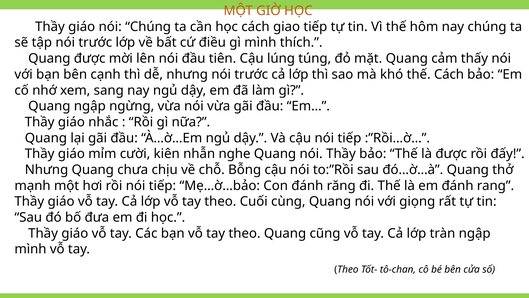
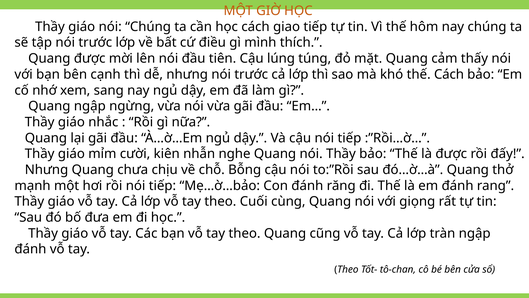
mình: mình -> đánh (30, 249)
